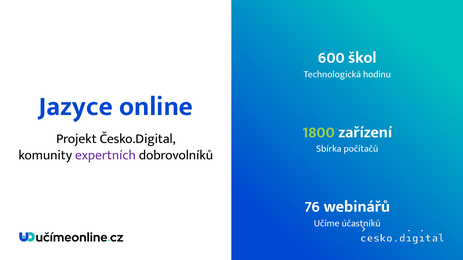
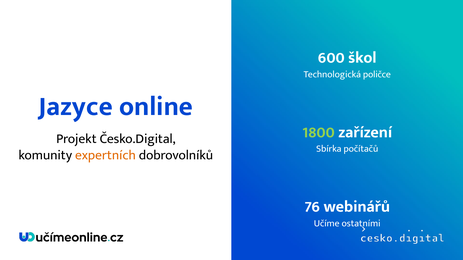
hodinu: hodinu -> poličce (377, 75)
expertních colour: purple -> orange (105, 155)
účastníků: účastníků -> ostatními (361, 224)
